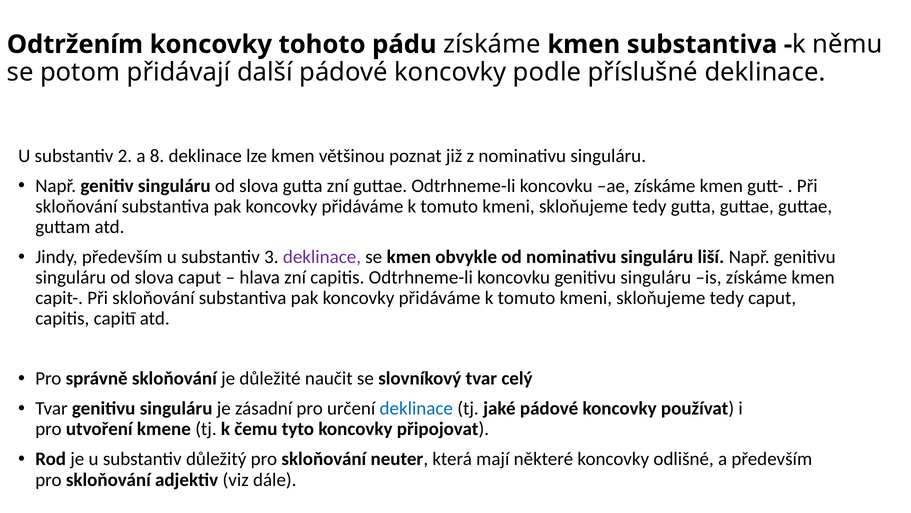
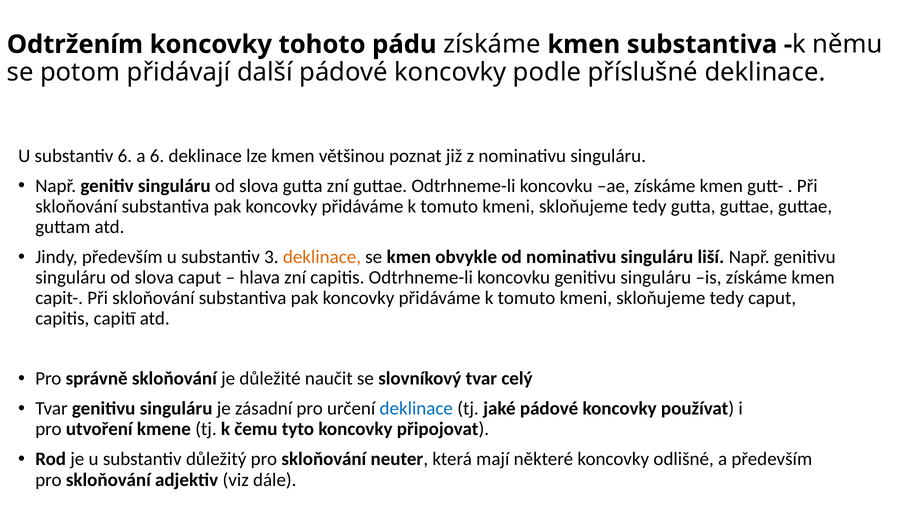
substantiv 2: 2 -> 6 (125, 156)
a 8: 8 -> 6 (157, 156)
deklinace colour: purple -> orange (322, 257)
